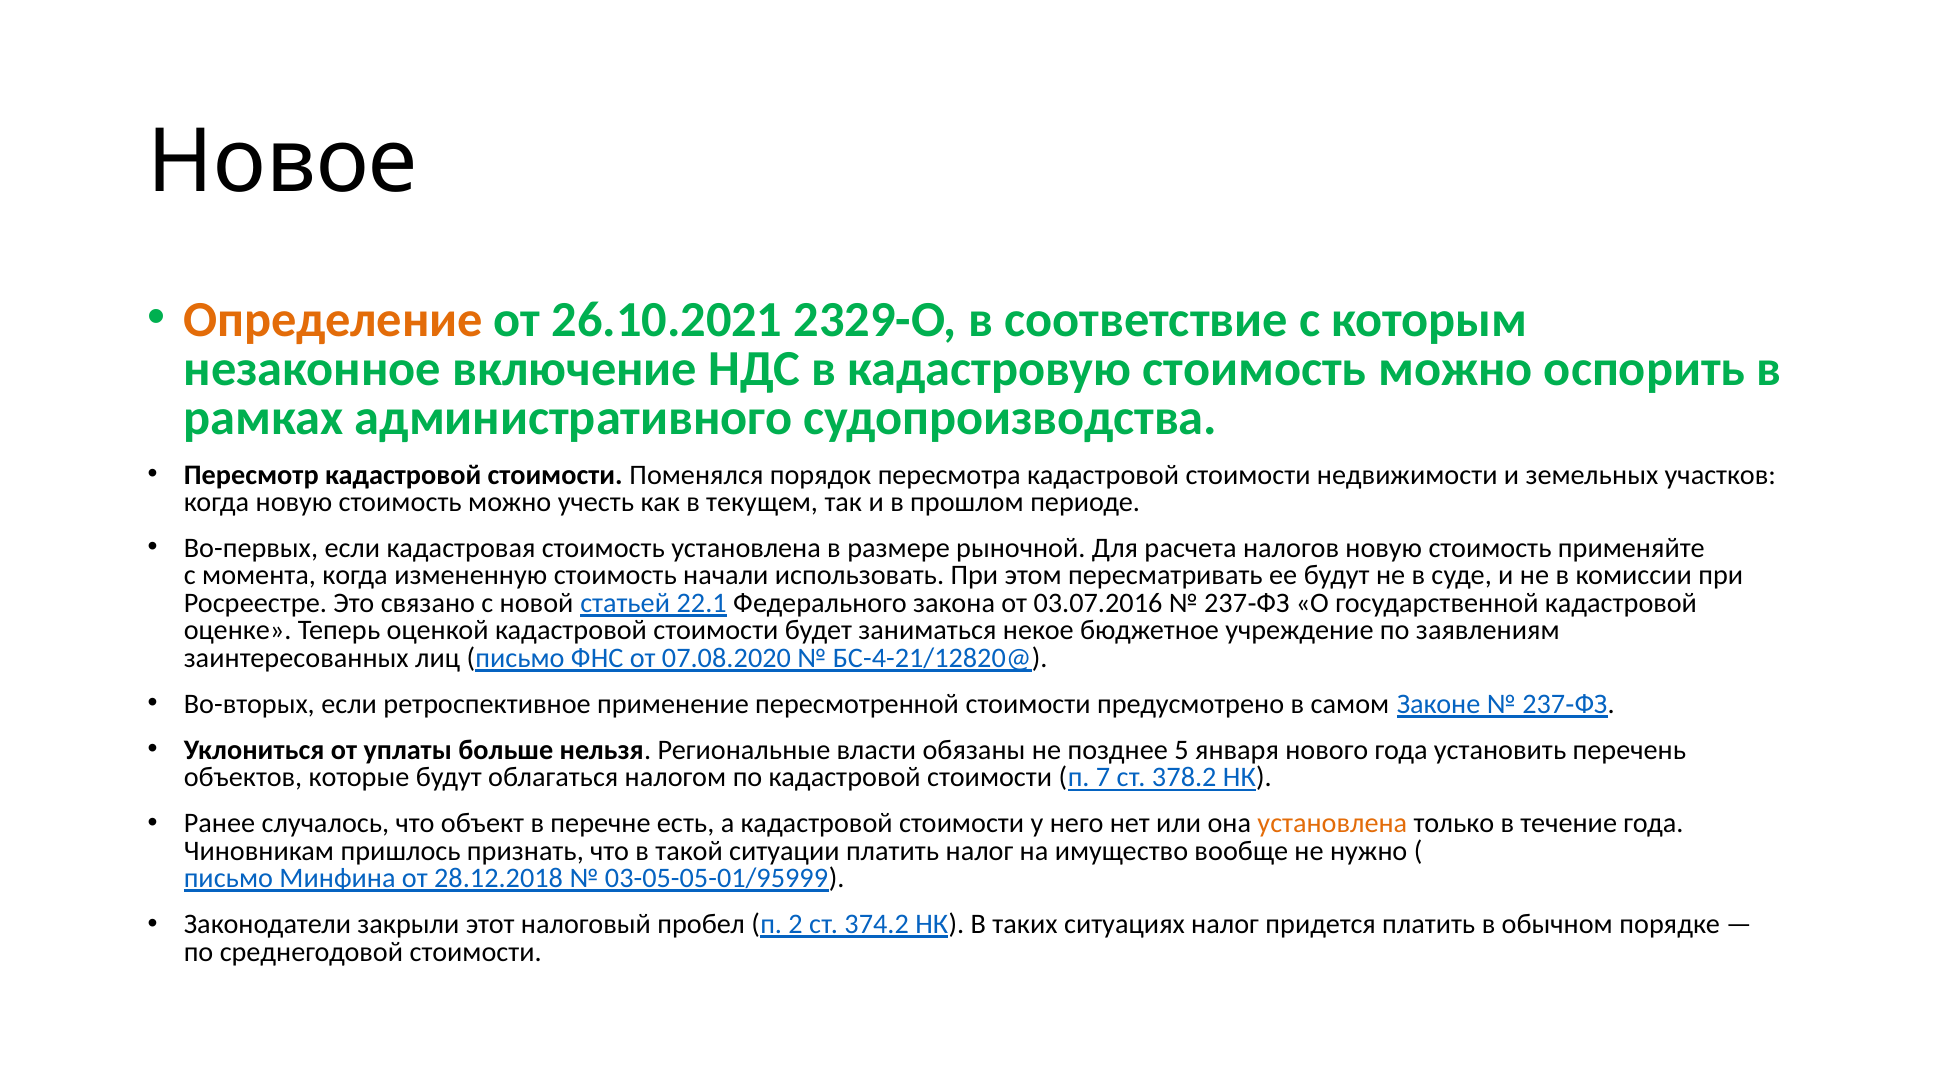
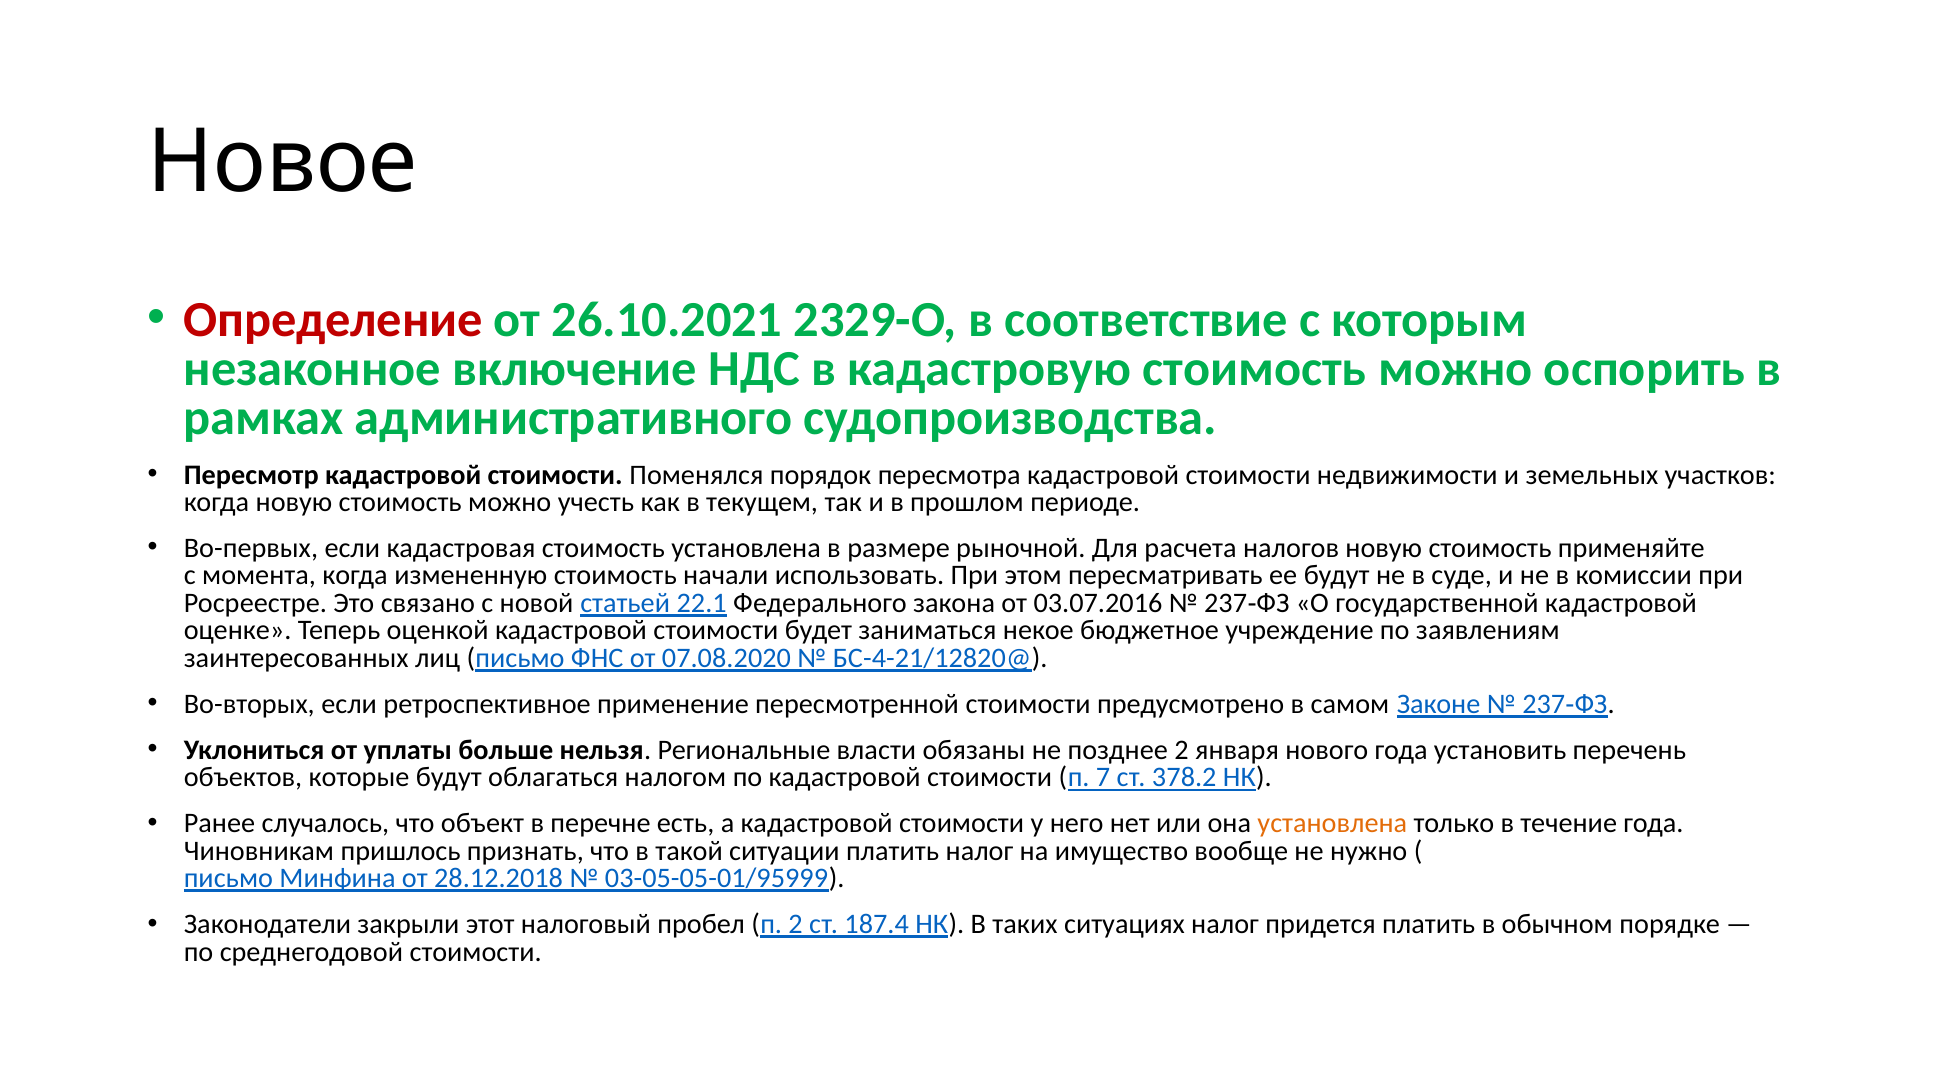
Определение colour: orange -> red (333, 320)
позднее 5: 5 -> 2 (1182, 750)
374.2: 374.2 -> 187.4 (877, 924)
